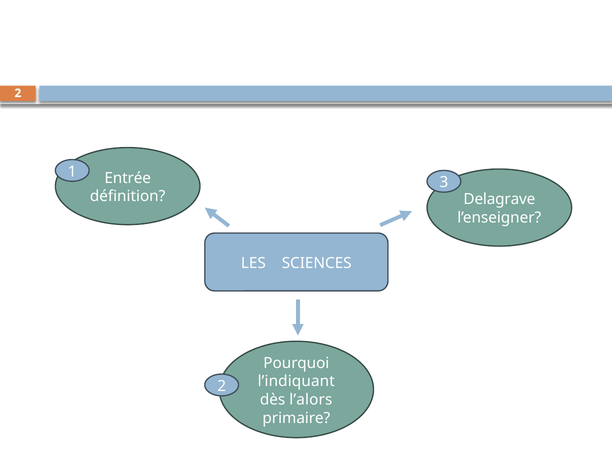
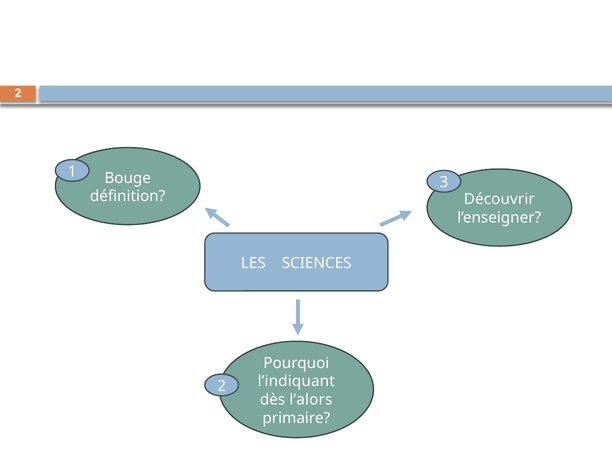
Entrée: Entrée -> Bouge (128, 178)
Delagrave: Delagrave -> Découvrir (499, 199)
